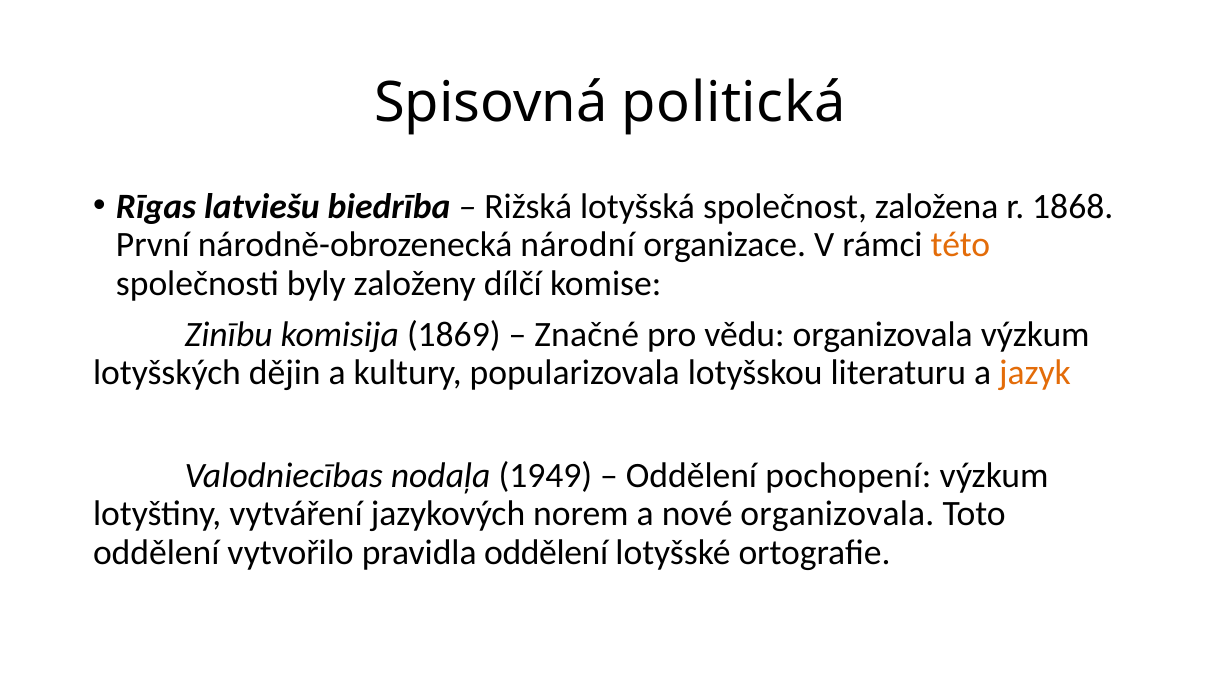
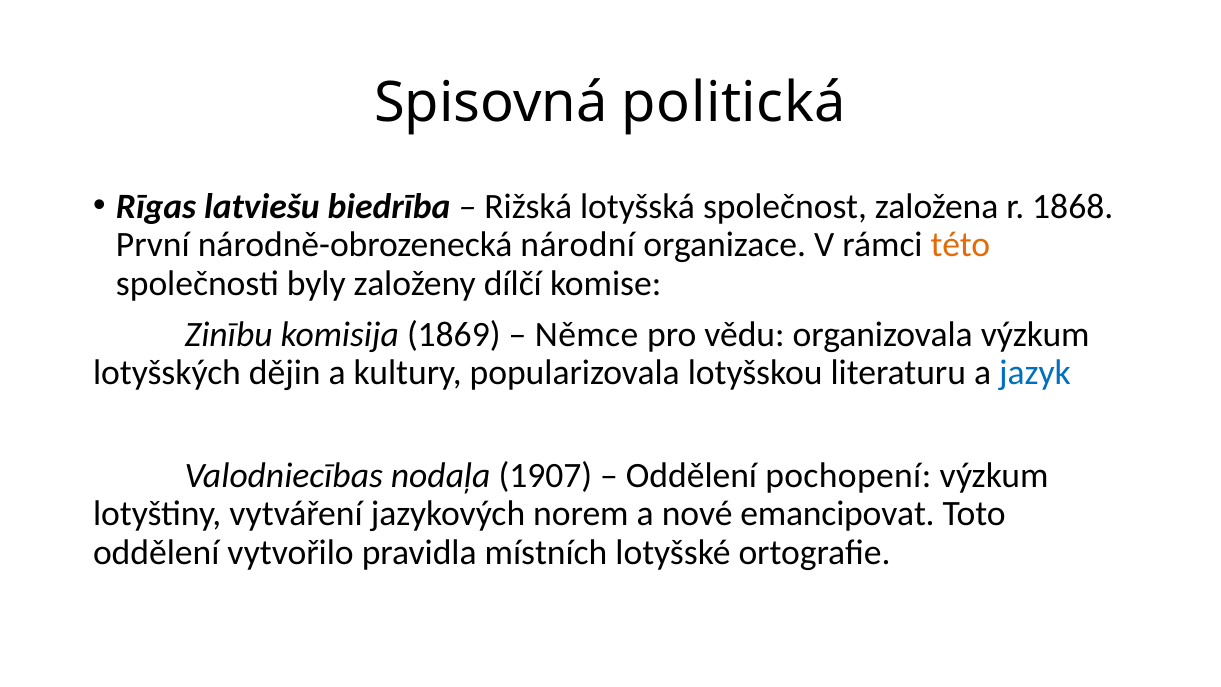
Značné: Značné -> Němce (587, 335)
jazyk colour: orange -> blue (1035, 373)
1949: 1949 -> 1907 (545, 475)
nové organizovala: organizovala -> emancipovat (838, 514)
pravidla oddělení: oddělení -> místních (546, 552)
